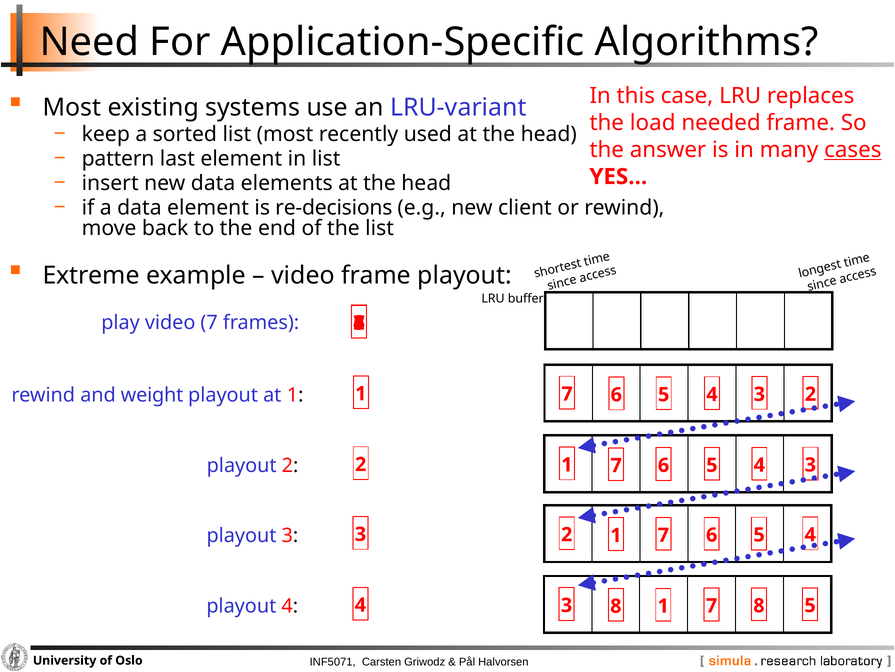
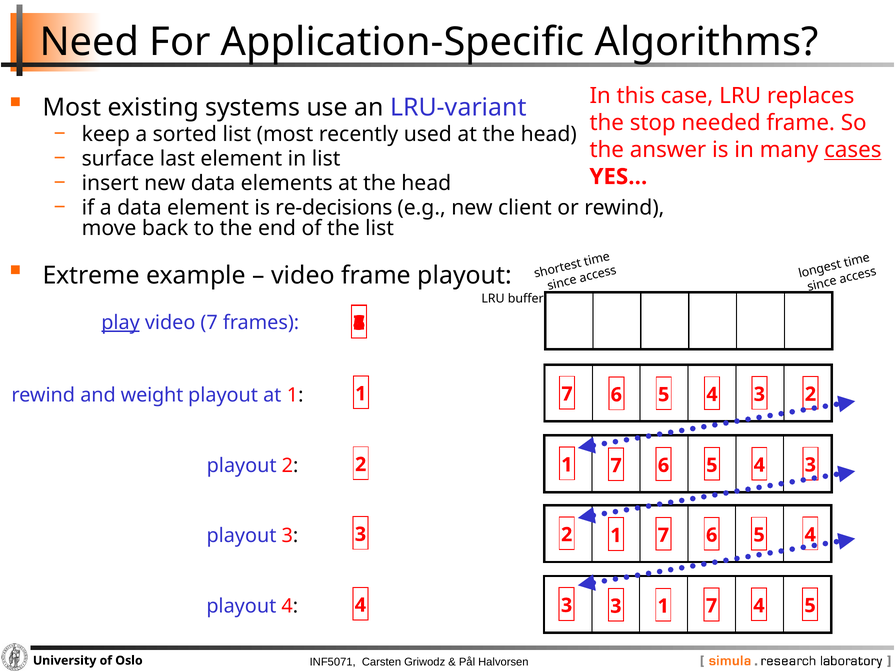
load: load -> stop (653, 123)
pattern: pattern -> surface (118, 159)
play underline: none -> present (121, 322)
3 8: 8 -> 3 (616, 606)
7 8: 8 -> 4 (759, 605)
